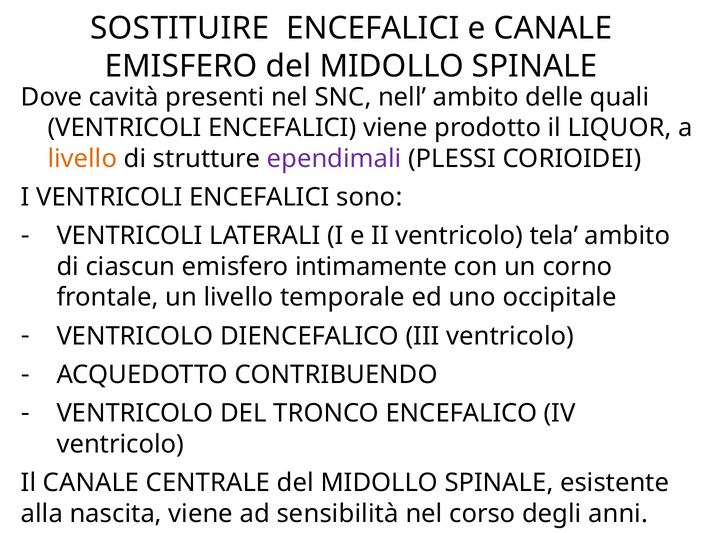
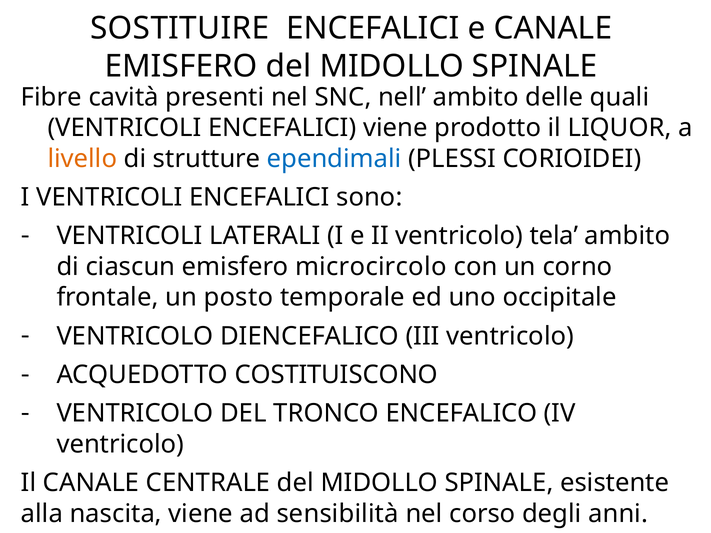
Dove: Dove -> Fibre (51, 97)
ependimali colour: purple -> blue (334, 159)
intimamente: intimamente -> microcircolo (371, 267)
un livello: livello -> posto (238, 298)
CONTRIBUENDO: CONTRIBUENDO -> COSTITUISCONO (336, 375)
